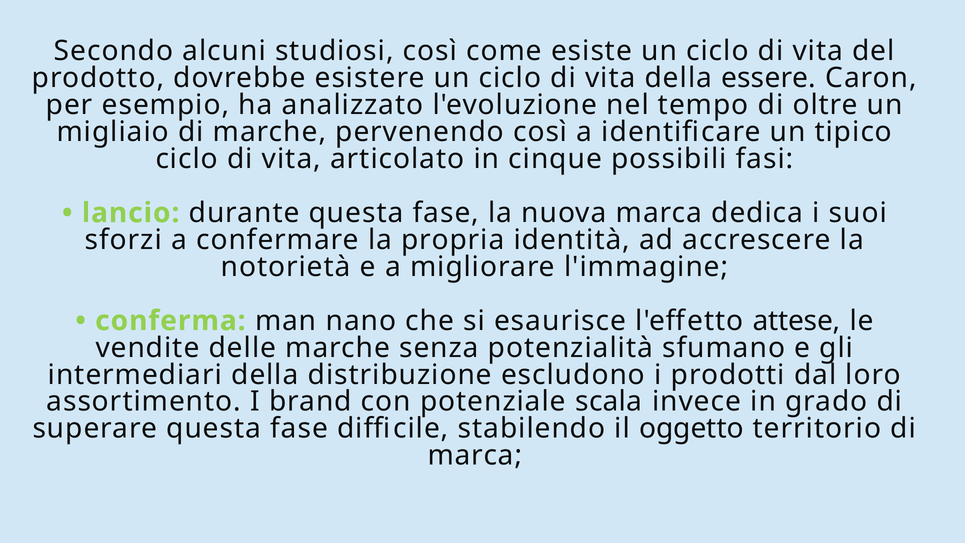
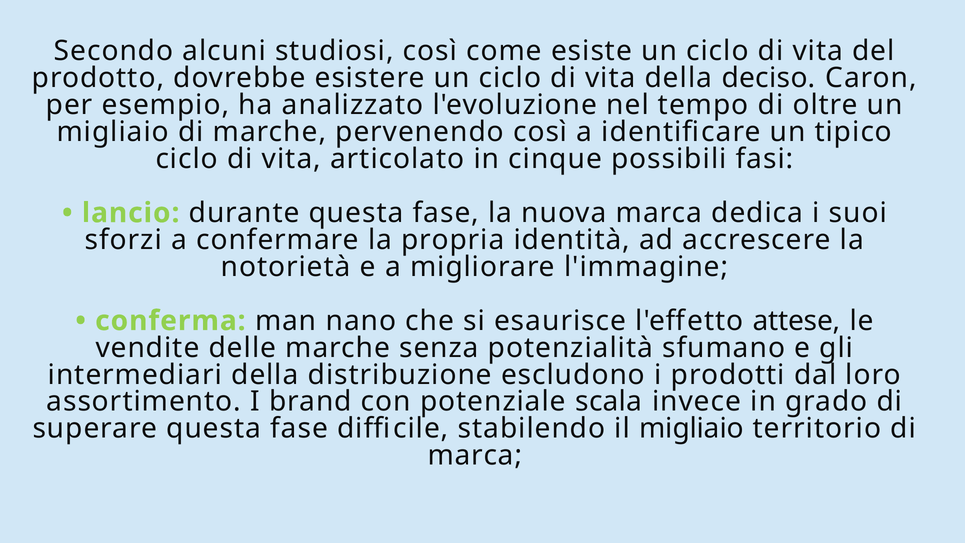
essere: essere -> deciso (769, 78)
il oggetto: oggetto -> migliaio (691, 429)
